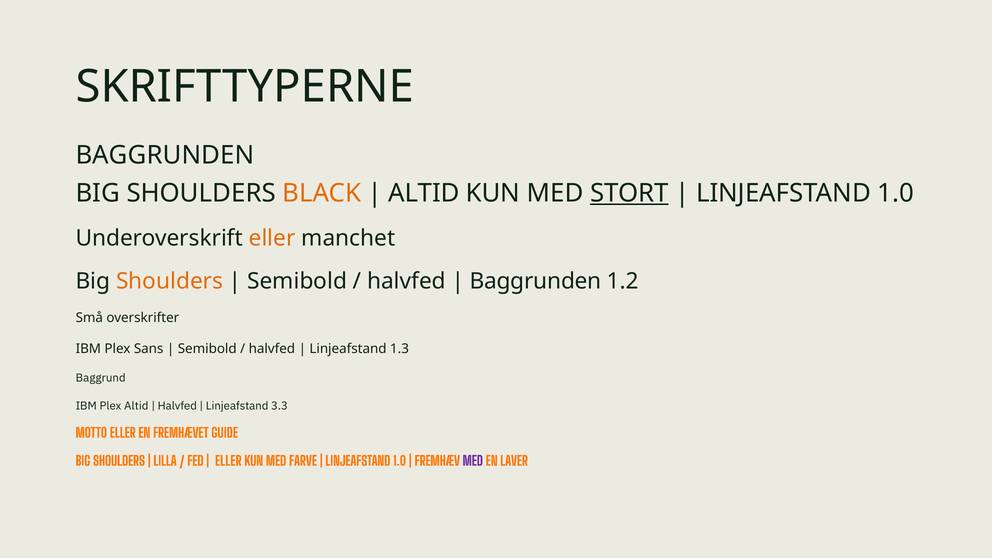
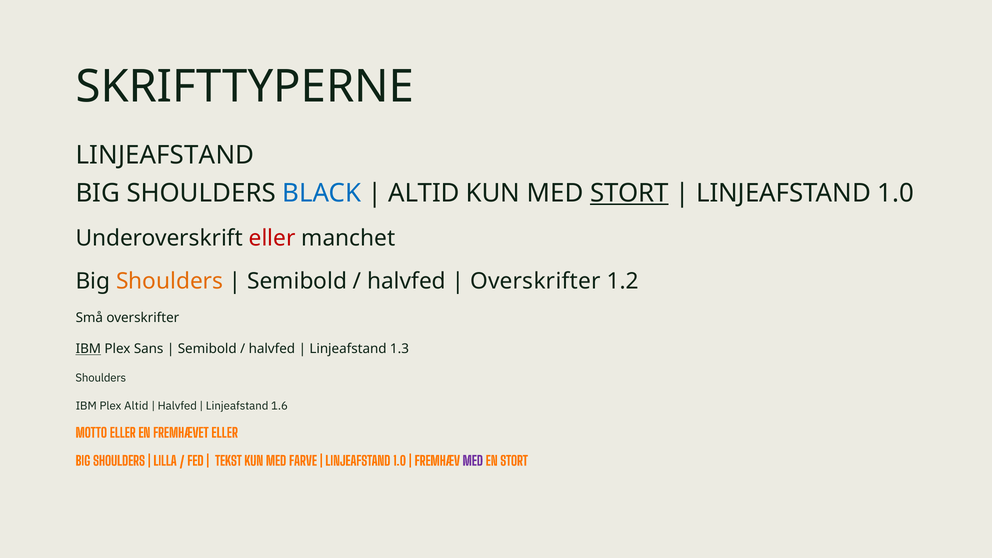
BAGGRUNDEN: BAGGRUNDEN -> LINJEAFSTAND (165, 155)
BLACK colour: orange -> blue (322, 193)
eller colour: orange -> red (272, 238)
Baggrunden: Baggrunden -> Overskrifter (535, 281)
IBM underline: none -> present (88, 349)
Baggrund: Baggrund -> Shoulders (101, 378)
3.3: 3.3 -> 1.6 (279, 406)
FREMHÆVET GUIDE: GUIDE -> ELLER (225, 433)
ELLER: ELLER -> TEKST (228, 461)
EN LAVER: LAVER -> STORT (514, 461)
